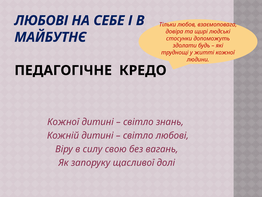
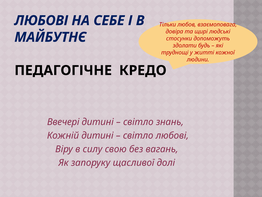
Кожної: Кожної -> Ввечері (63, 122)
